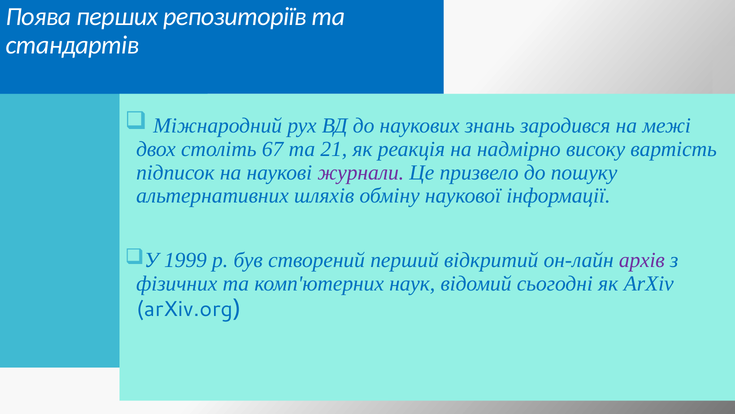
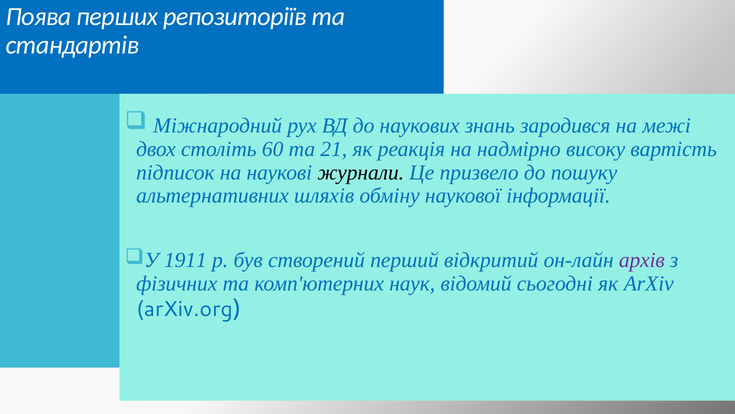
67: 67 -> 60 (273, 149)
журнали colour: purple -> black (361, 172)
1999: 1999 -> 1911 (185, 260)
